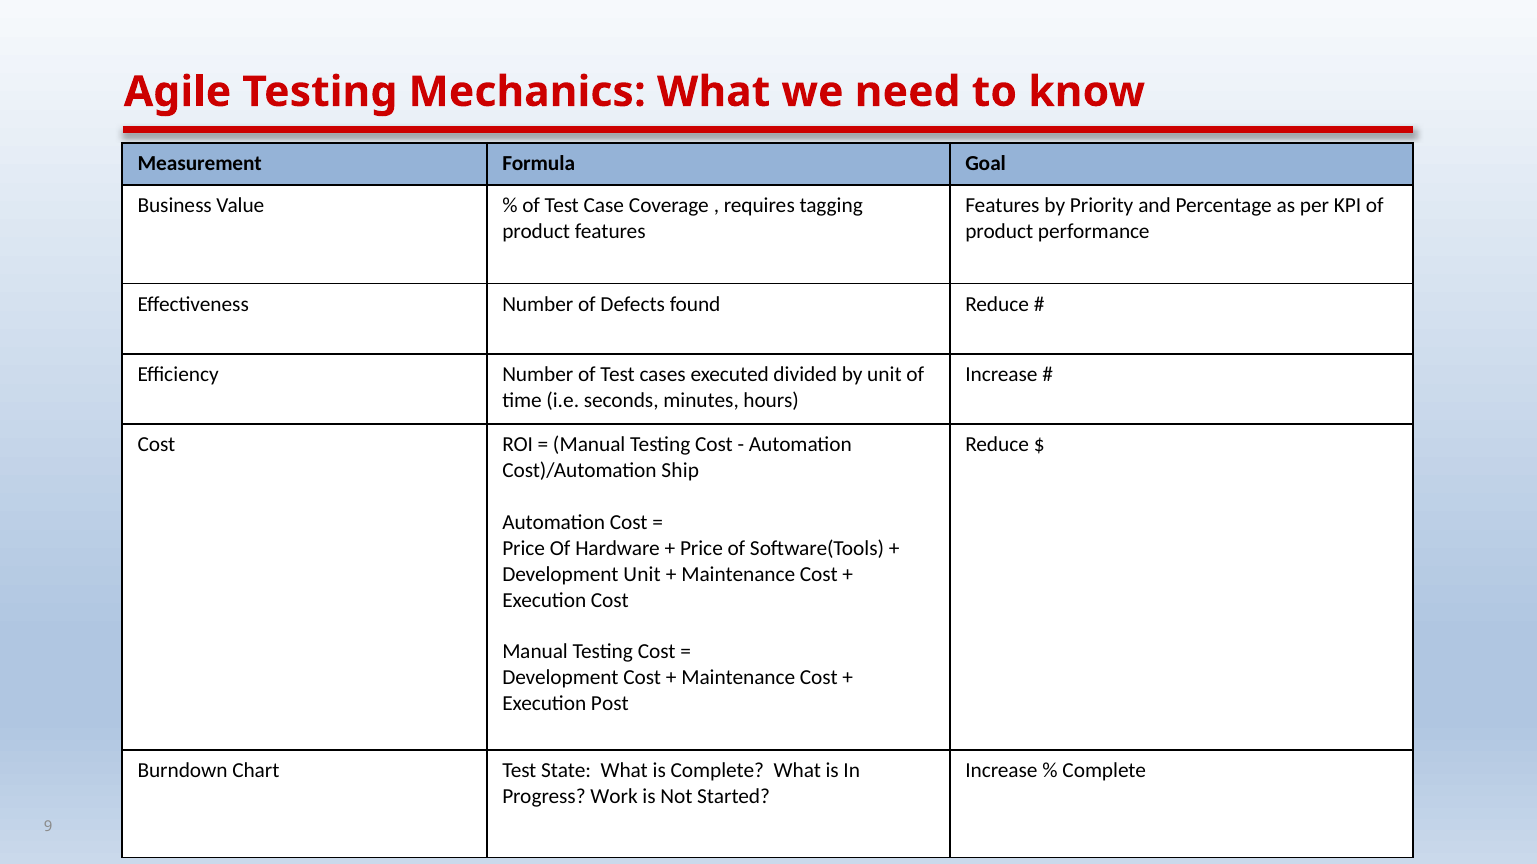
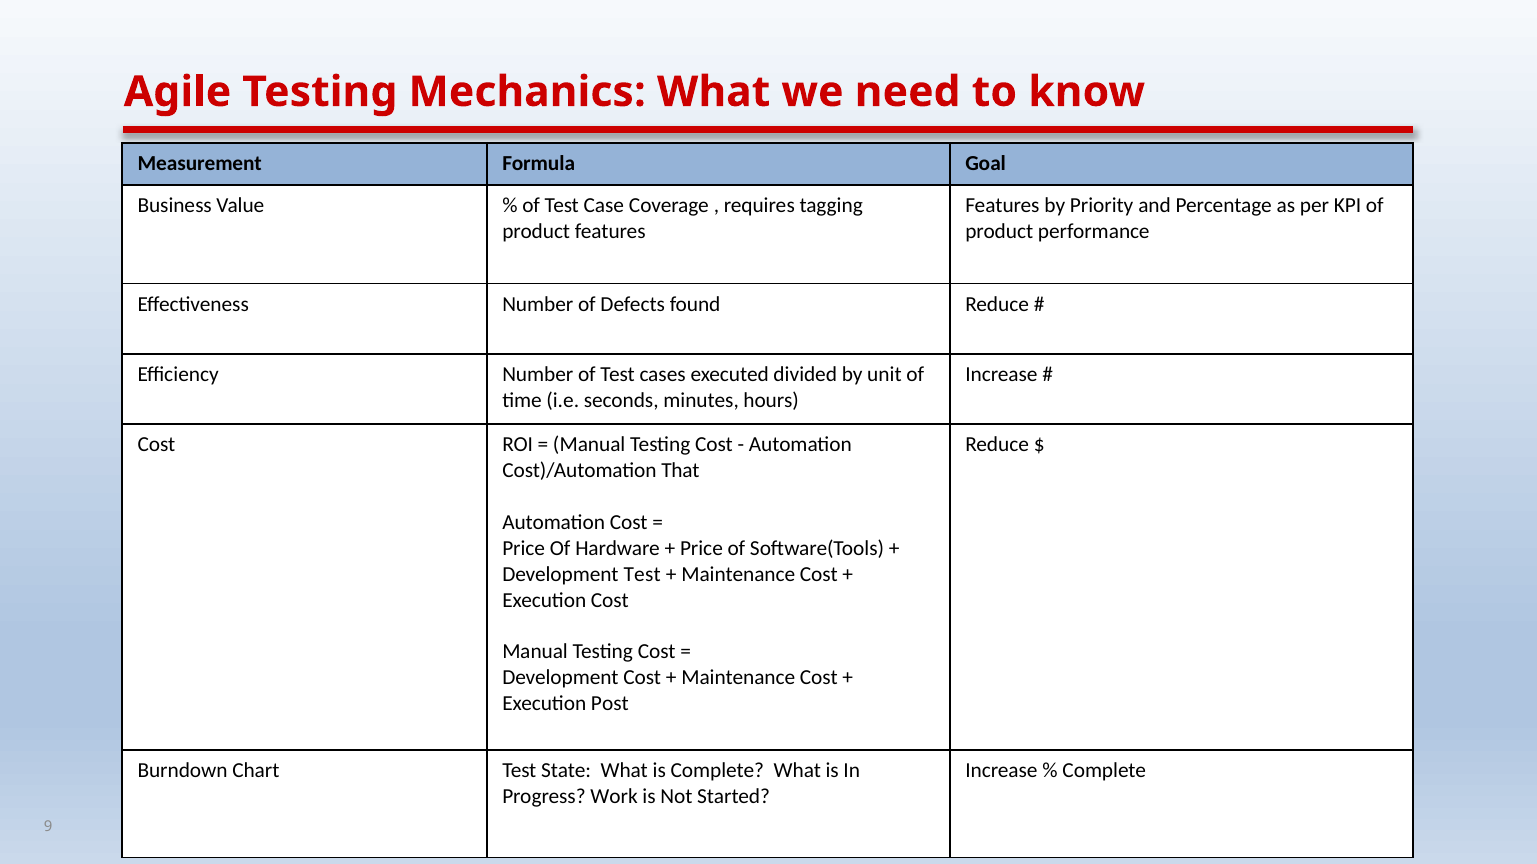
Ship: Ship -> That (680, 471)
Development Unit: Unit -> Test (642, 575)
